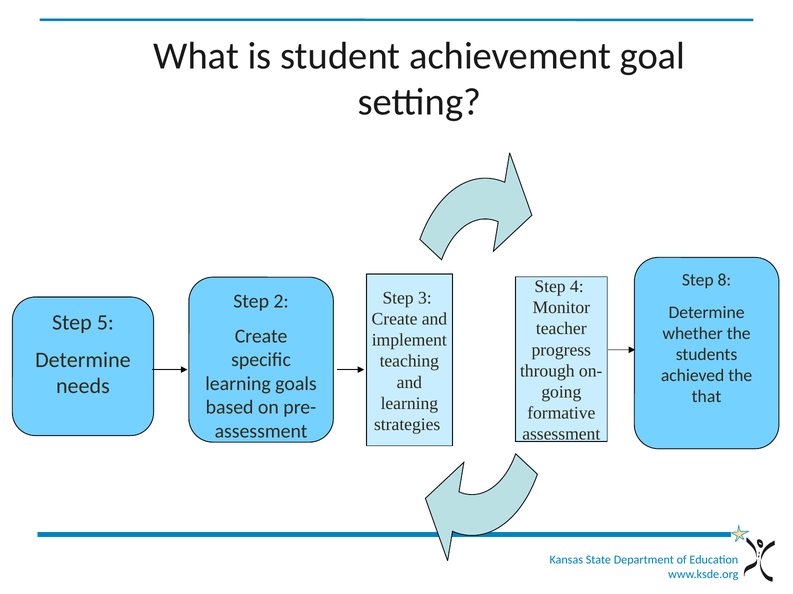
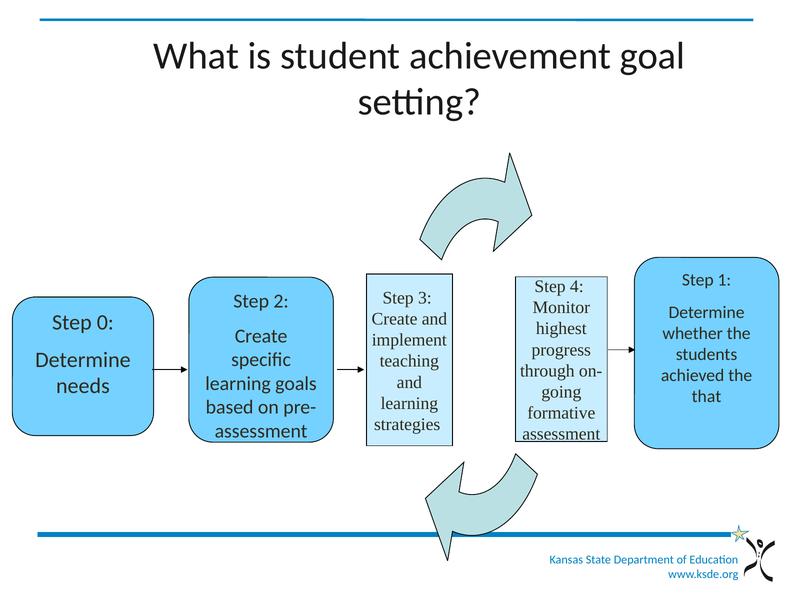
8: 8 -> 1 (724, 280)
5: 5 -> 0 (105, 323)
teacher: teacher -> highest (561, 329)
